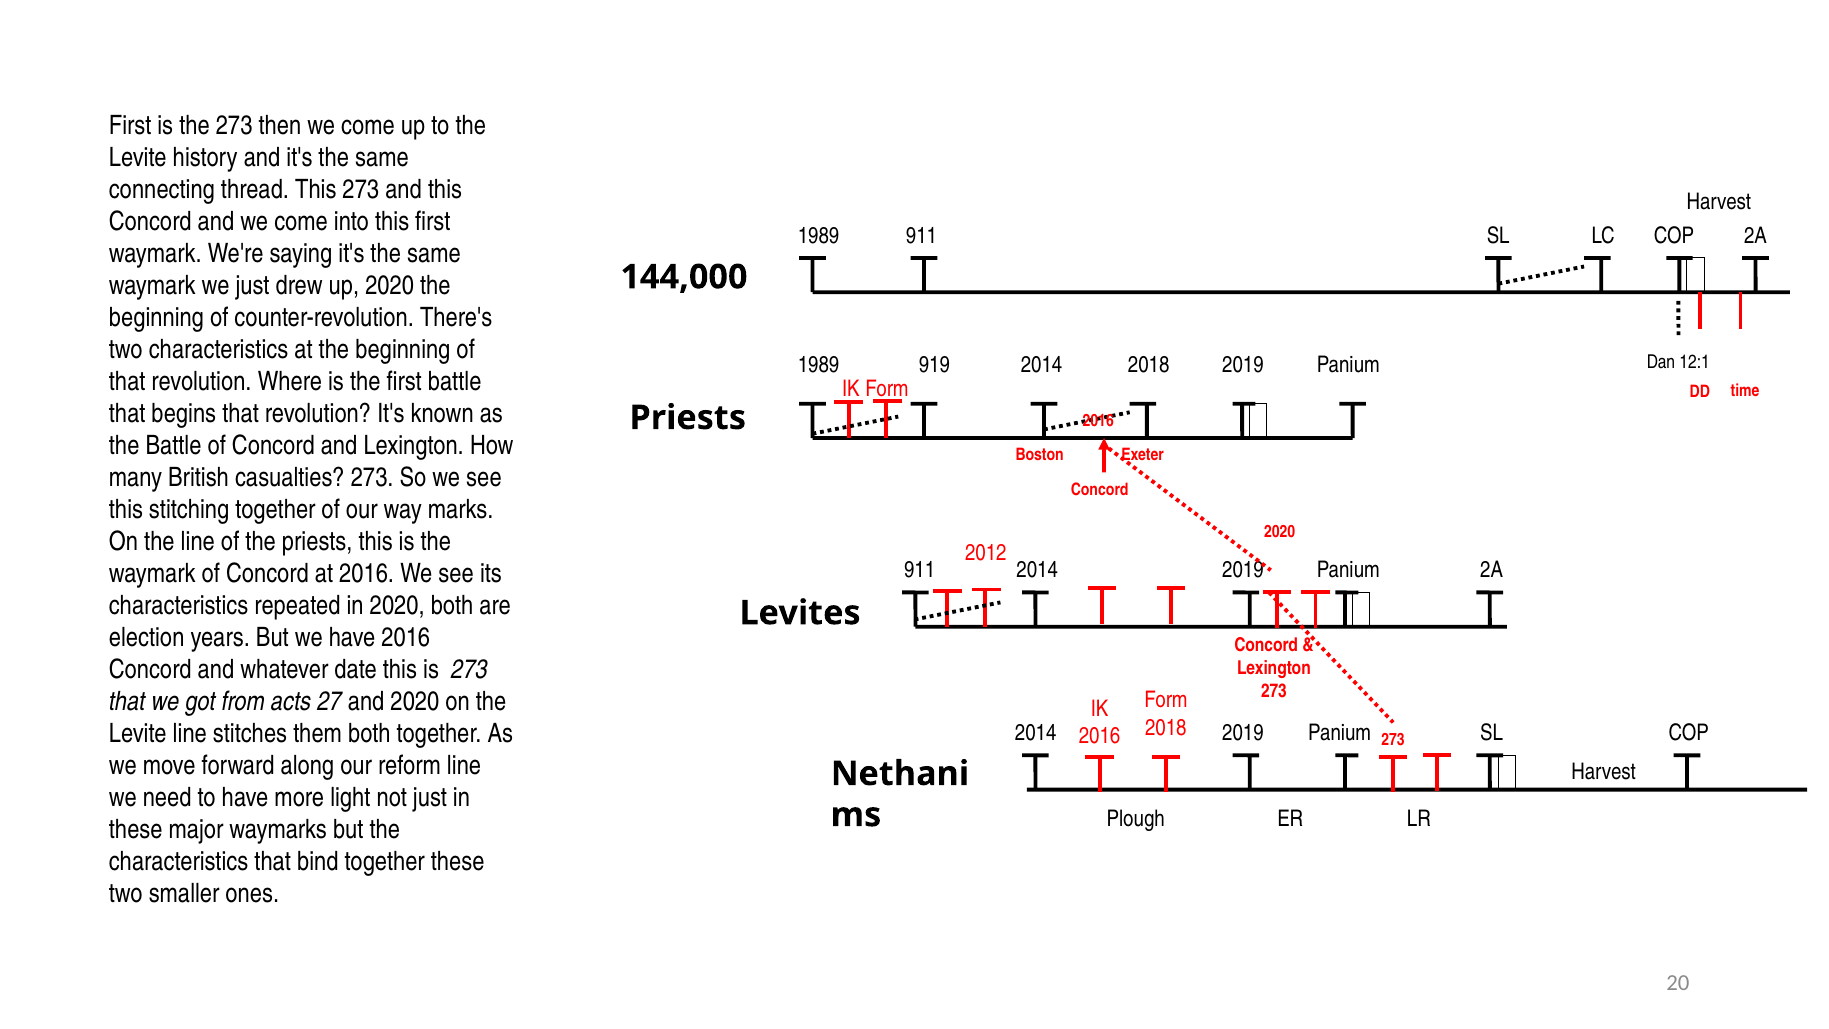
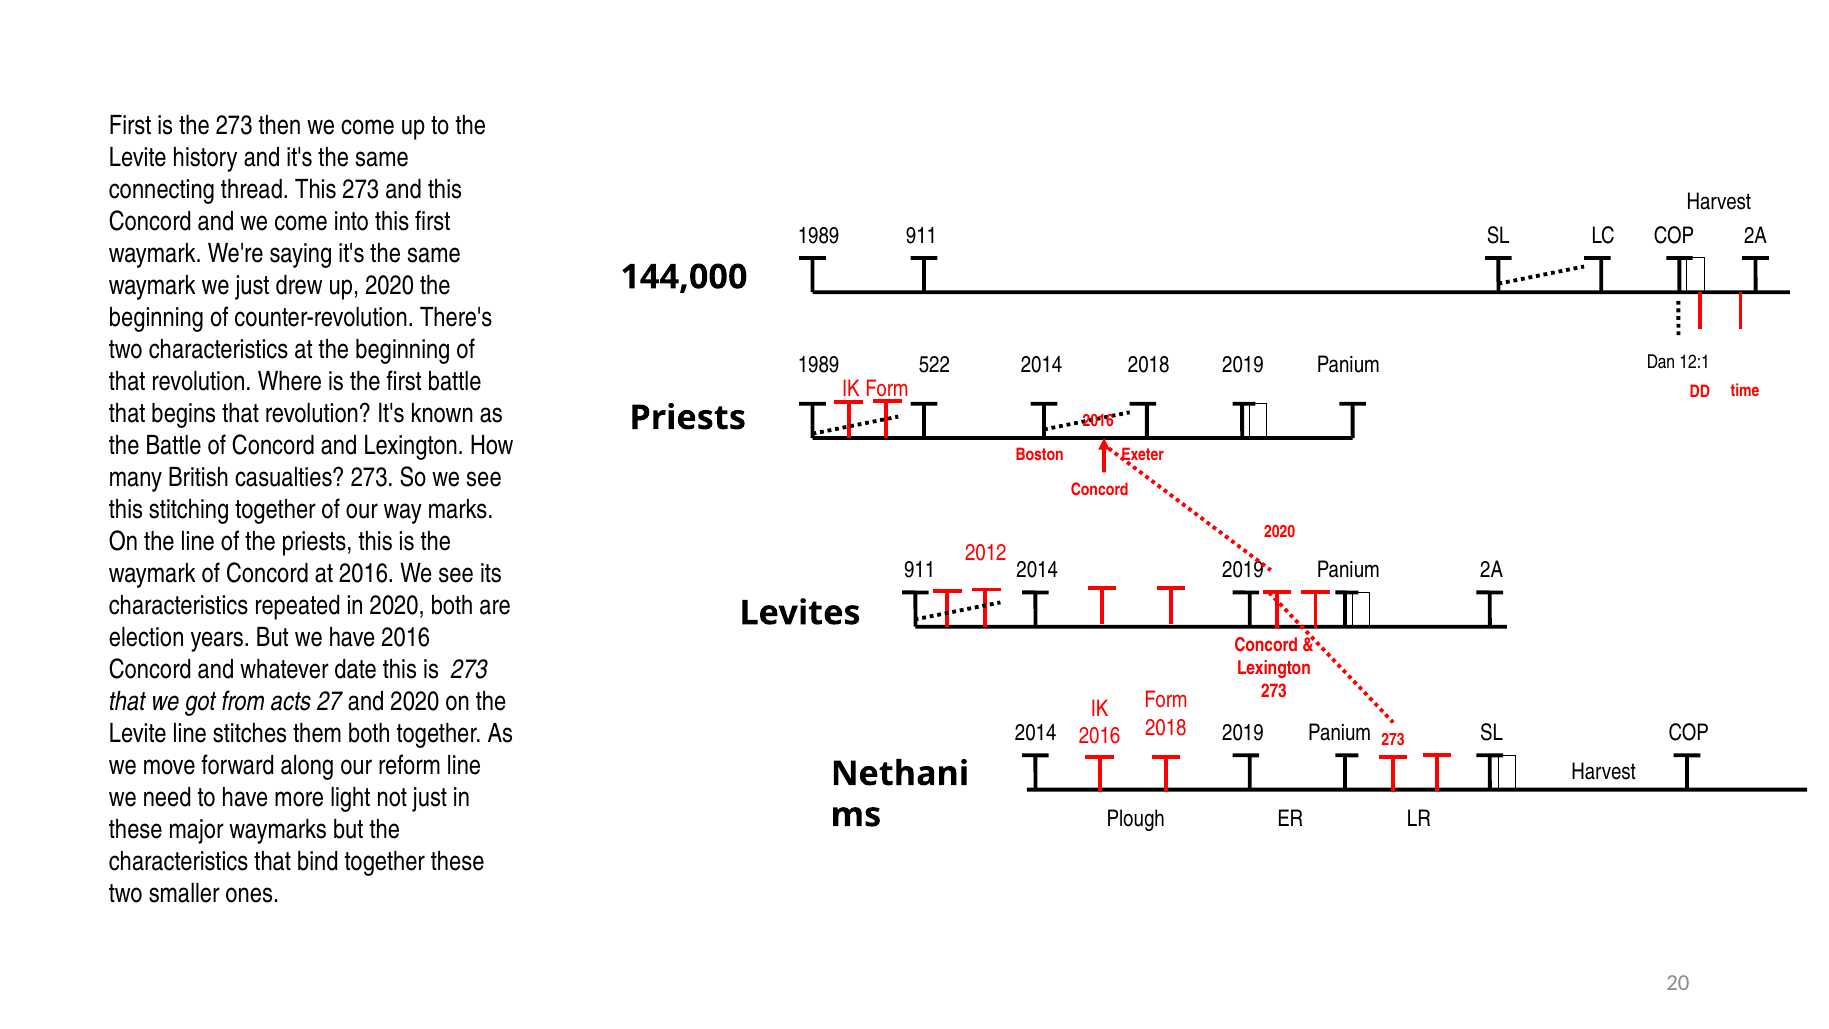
919: 919 -> 522 (934, 364)
